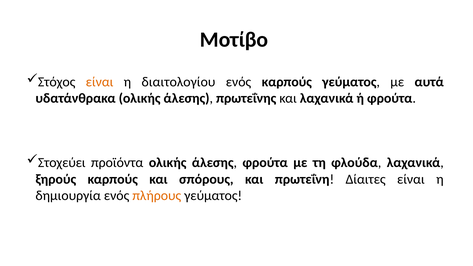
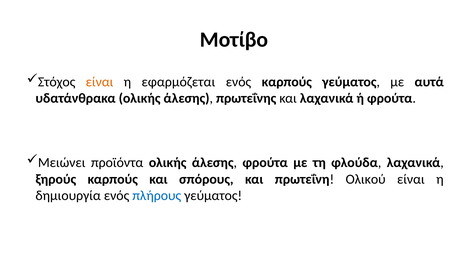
διαιτολογίου: διαιτολογίου -> εφαρμόζεται (178, 82)
Στοχεύει: Στοχεύει -> Μειώνει (62, 163)
Δίαιτες: Δίαιτες -> Ολικού (366, 179)
πλήρους colour: orange -> blue (157, 196)
